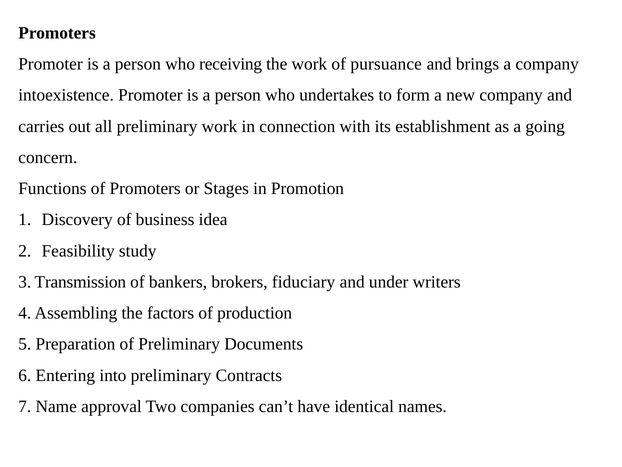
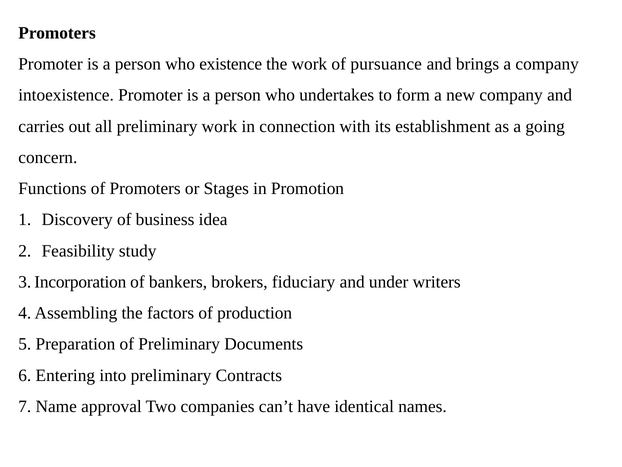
receiving: receiving -> existence (231, 64)
Transmission: Transmission -> Incorporation (80, 282)
